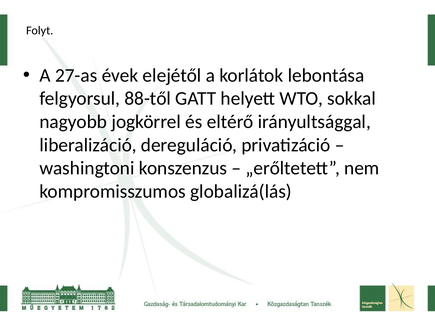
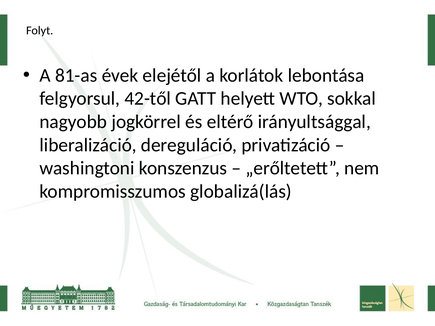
27-as: 27-as -> 81-as (76, 75)
88-től: 88-től -> 42-től (148, 99)
